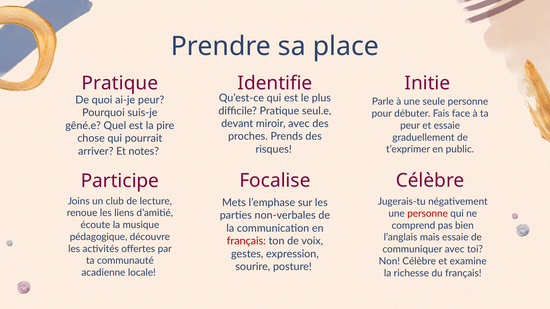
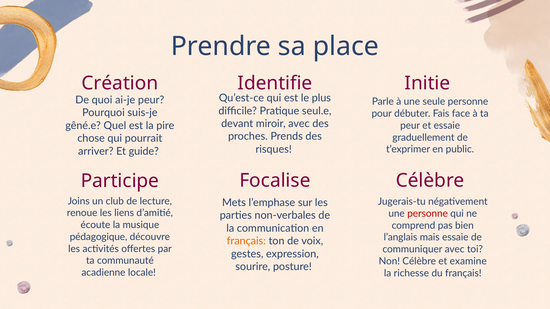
Pratique: Pratique -> Création (120, 83)
notes: notes -> guide (144, 151)
français colour: red -> orange (246, 241)
